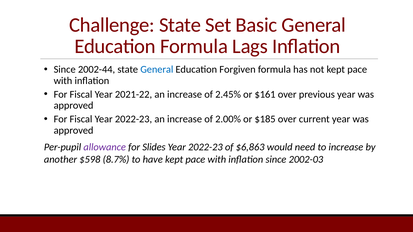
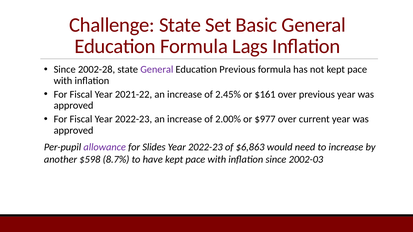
2002-44: 2002-44 -> 2002-28 (97, 70)
General colour: blue -> purple (157, 70)
Education Forgiven: Forgiven -> Previous (237, 70)
$185: $185 -> $977 (265, 119)
